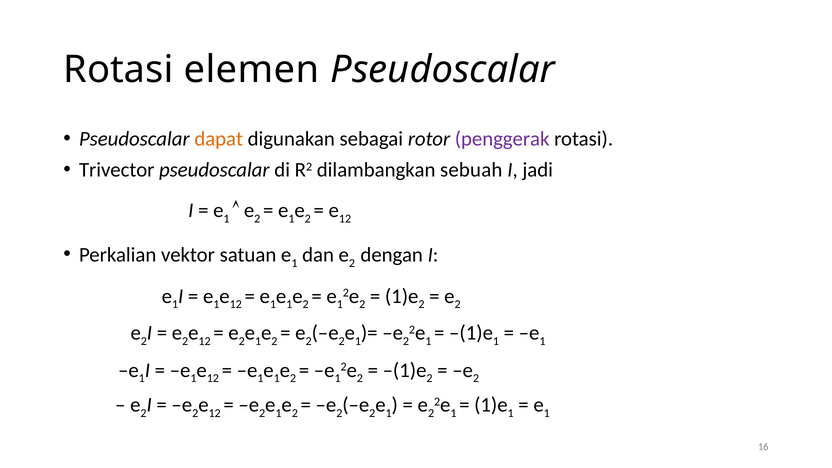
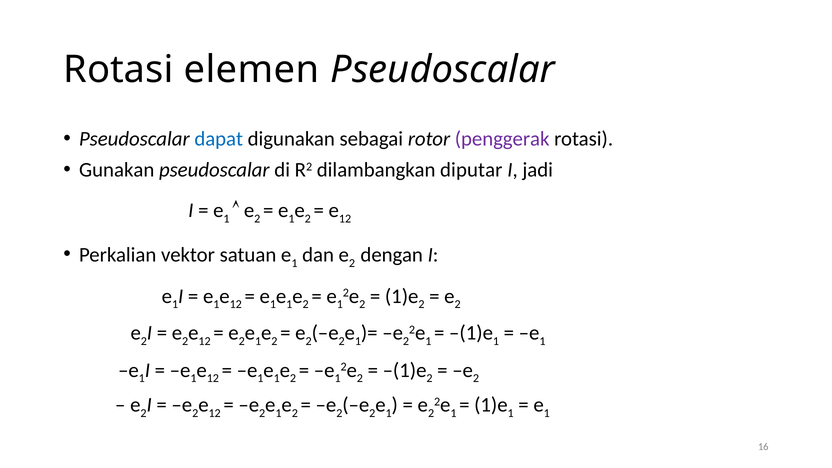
dapat colour: orange -> blue (219, 139)
Trivector: Trivector -> Gunakan (117, 170)
sebuah: sebuah -> diputar (471, 170)
